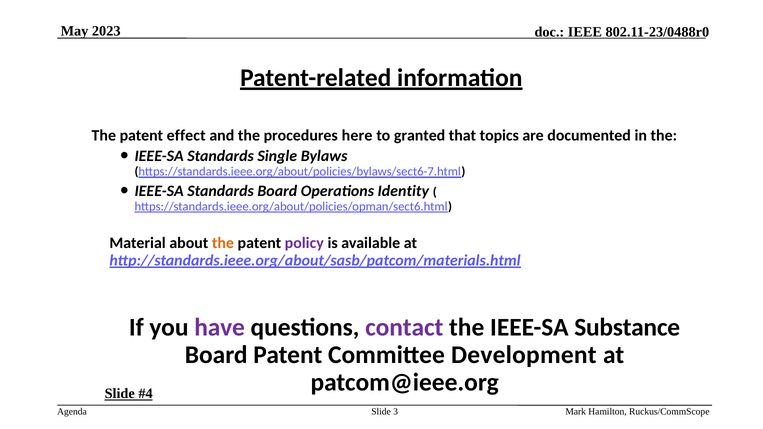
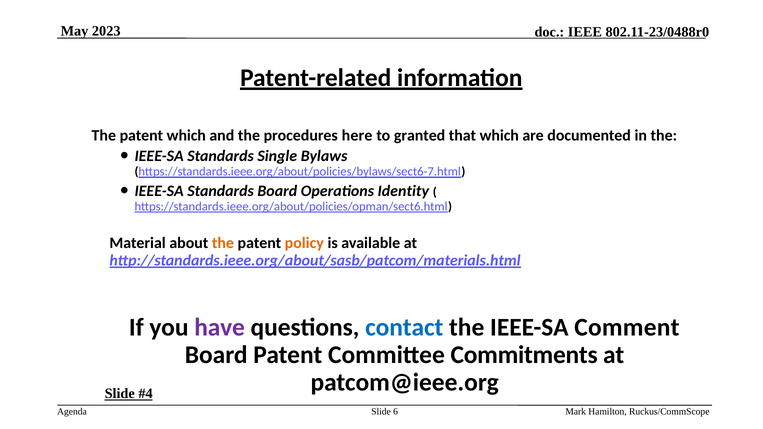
patent effect: effect -> which (186, 135)
that topics: topics -> which (499, 135)
policy colour: purple -> orange (304, 243)
contact colour: purple -> blue (404, 328)
Substance: Substance -> Comment (627, 328)
Development: Development -> Commitments (524, 355)
3: 3 -> 6 (396, 412)
